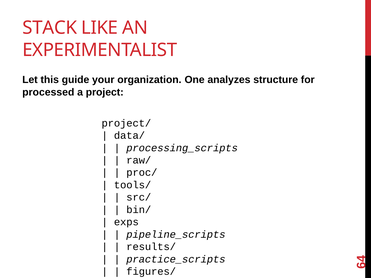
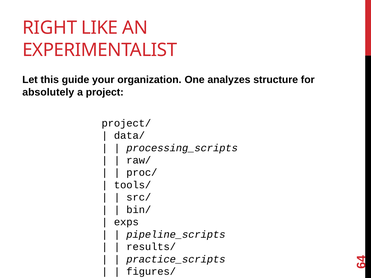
STACK: STACK -> RIGHT (50, 28)
processed: processed -> absolutely (48, 92)
